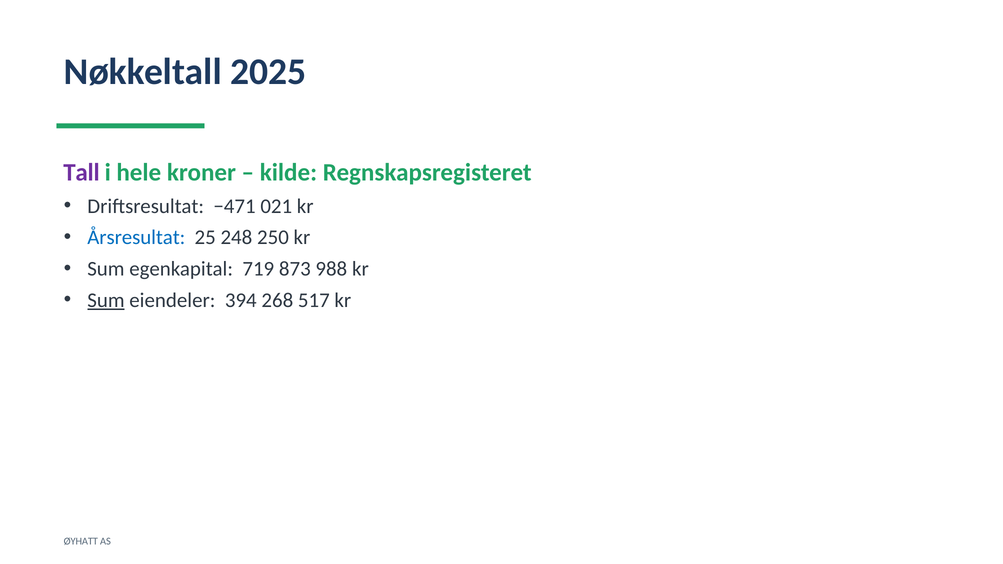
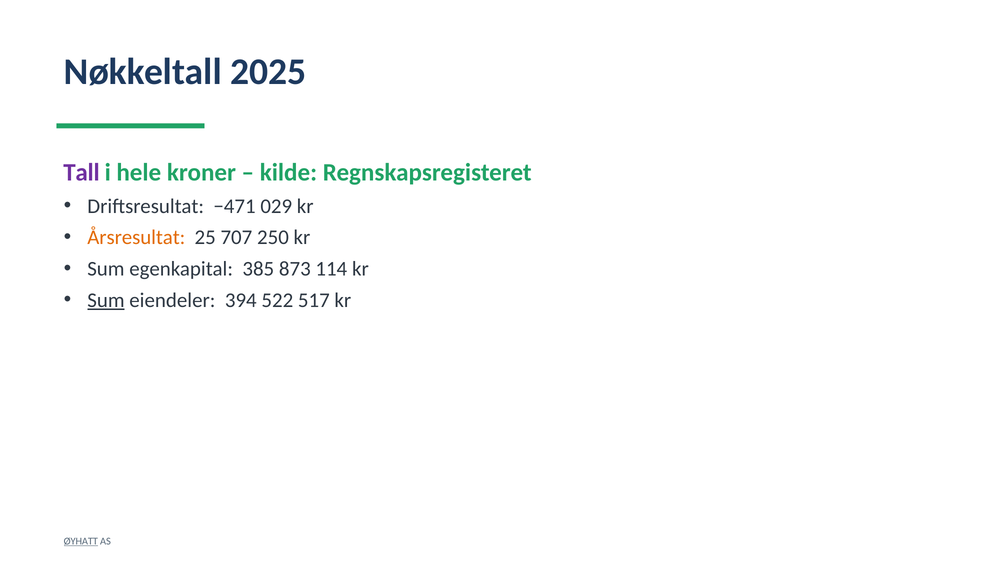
021: 021 -> 029 (276, 206)
Årsresultat colour: blue -> orange (136, 238)
248: 248 -> 707 (236, 238)
719: 719 -> 385 (258, 269)
988: 988 -> 114 (331, 269)
268: 268 -> 522 (277, 300)
ØYHATT underline: none -> present (81, 541)
